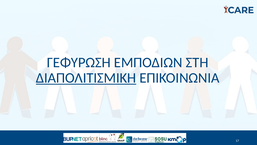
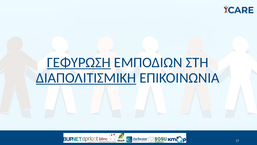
ΓΕΦΥΡΩΣΗ underline: none -> present (79, 62)
